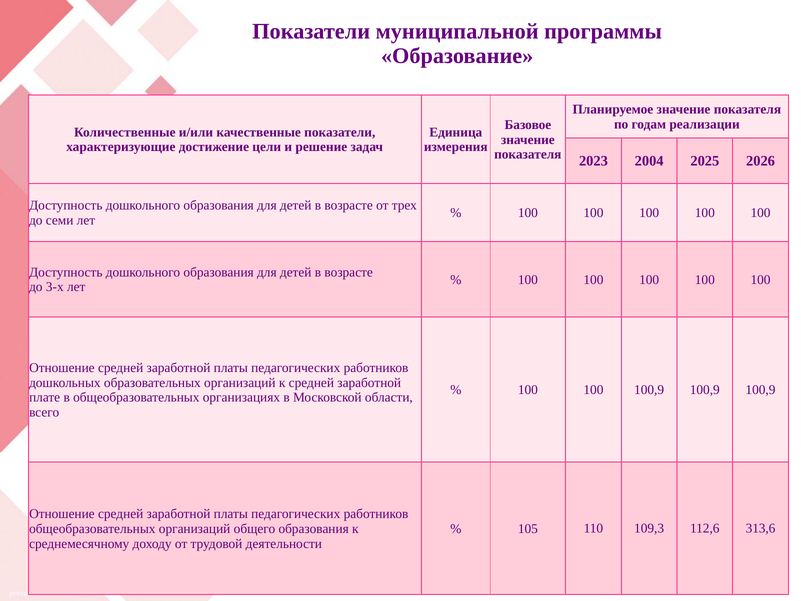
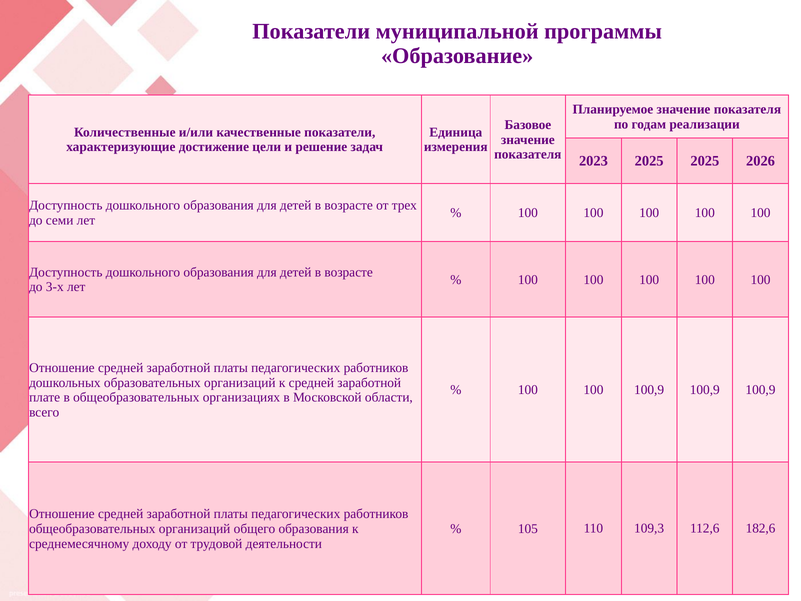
2023 2004: 2004 -> 2025 (649, 161)
313,6: 313,6 -> 182,6 (761, 528)
